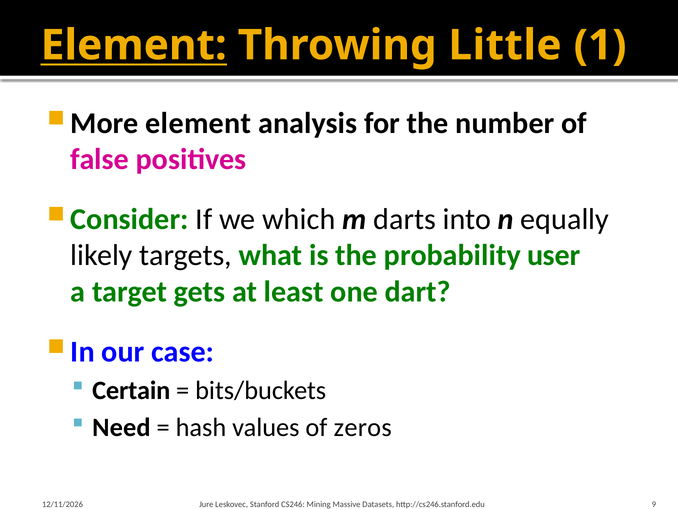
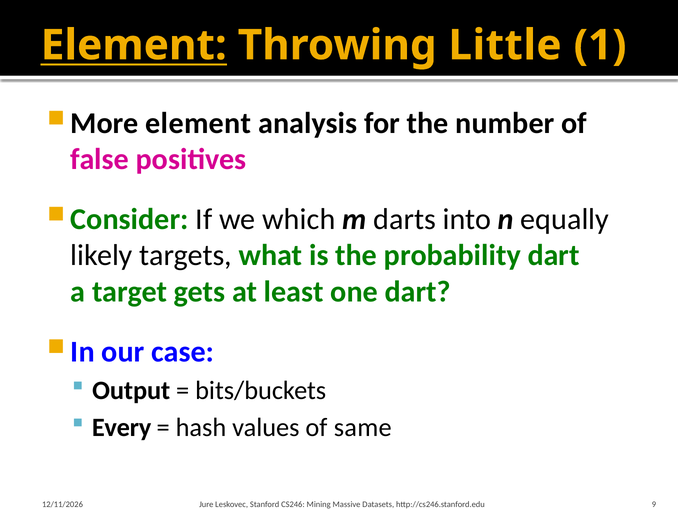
probability user: user -> dart (554, 255)
Certain: Certain -> Output (131, 390)
Need: Need -> Every (122, 427)
zeros: zeros -> same (363, 427)
